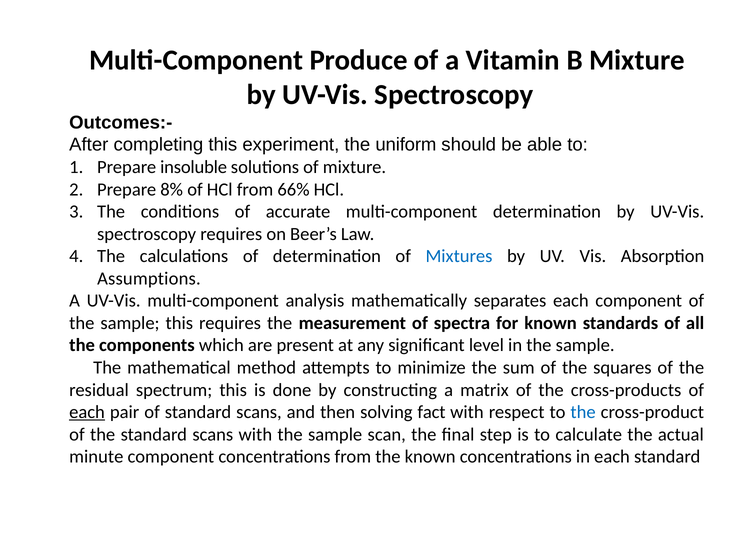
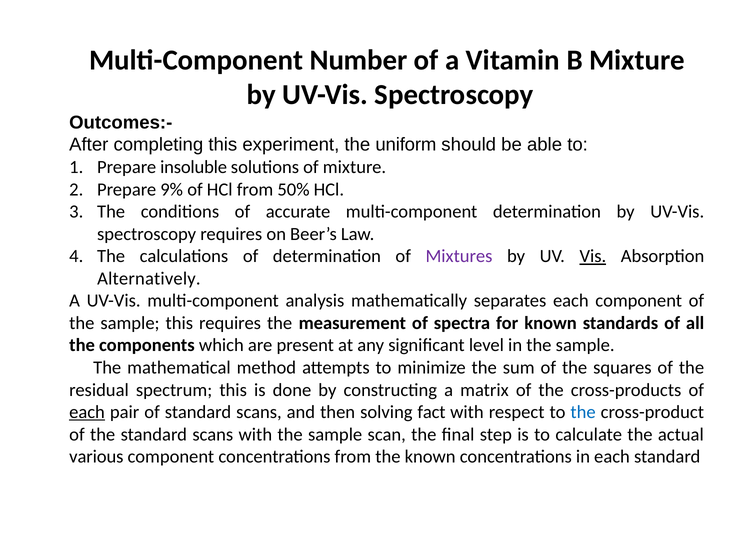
Produce: Produce -> Number (359, 60)
8%: 8% -> 9% (172, 189)
66%: 66% -> 50% (293, 189)
Mixtures colour: blue -> purple (459, 256)
Vis underline: none -> present (593, 256)
Assumptions: Assumptions -> Alternatively (149, 279)
minute: minute -> various (96, 457)
